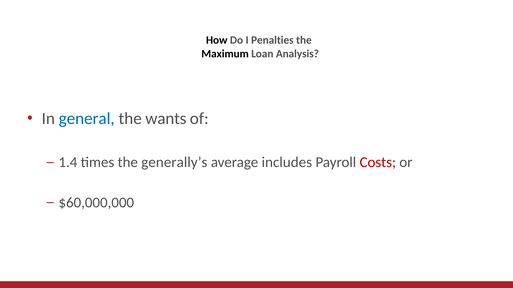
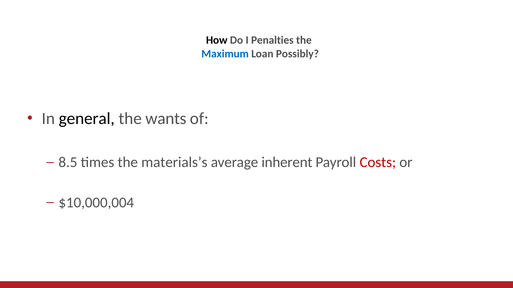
Maximum colour: black -> blue (225, 54)
Analysis: Analysis -> Possibly (297, 54)
general colour: blue -> black (87, 119)
1.4: 1.4 -> 8.5 (68, 163)
generally’s: generally’s -> materials’s (174, 163)
includes: includes -> inherent (287, 163)
$60,000,000: $60,000,000 -> $10,000,004 (96, 203)
